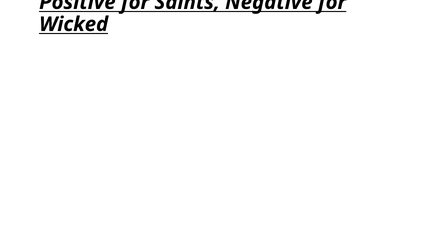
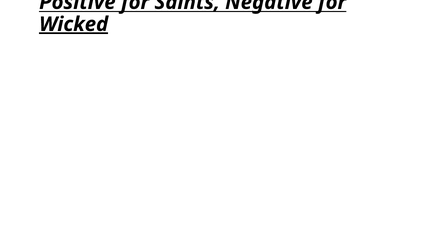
Wicked underline: none -> present (74, 24)
